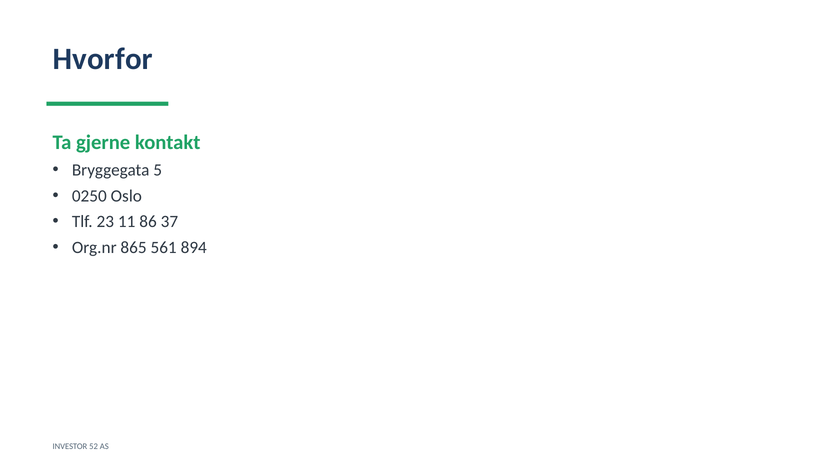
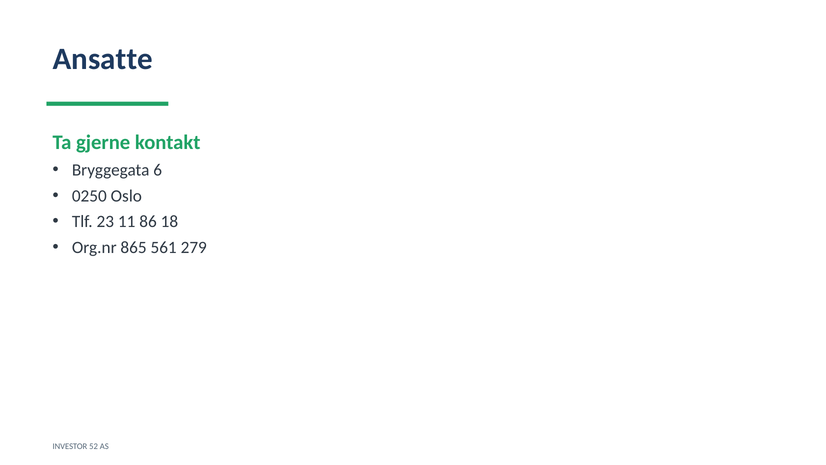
Hvorfor: Hvorfor -> Ansatte (103, 59)
5: 5 -> 6 (158, 170)
37: 37 -> 18 (169, 222)
894: 894 -> 279 (194, 247)
